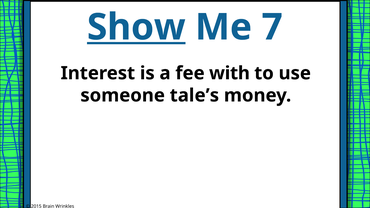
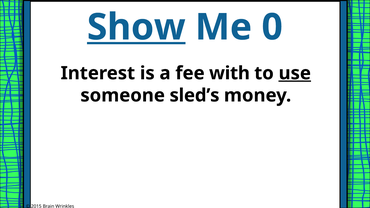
7: 7 -> 0 (272, 27)
use underline: none -> present (295, 73)
tale’s: tale’s -> sled’s (195, 95)
